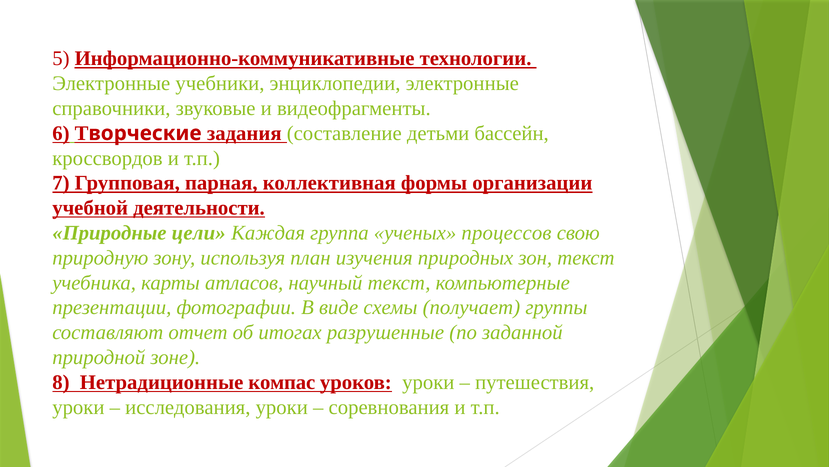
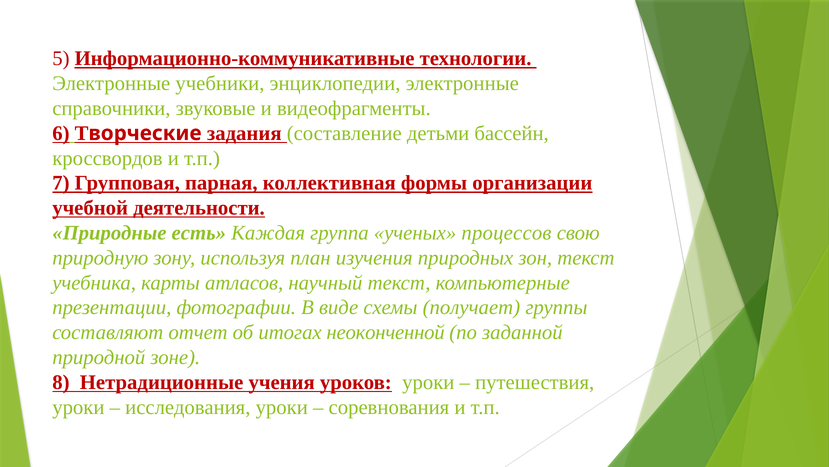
цели: цели -> есть (199, 233)
разрушенные: разрушенные -> неоконченной (386, 332)
компас: компас -> учения (282, 382)
